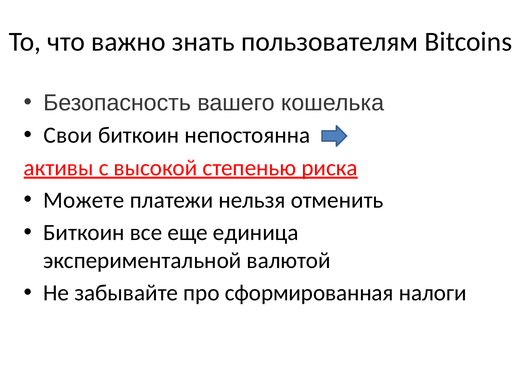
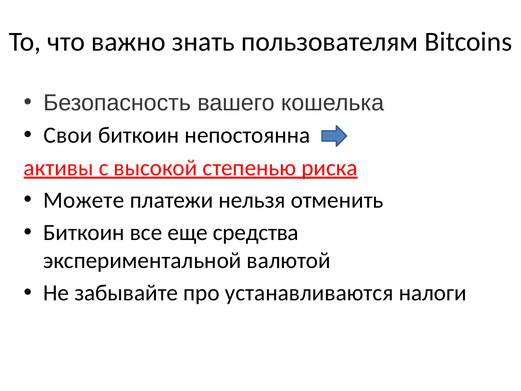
единица: единица -> средства (256, 233)
сформированная: сформированная -> устанавливаются (309, 293)
